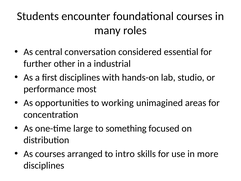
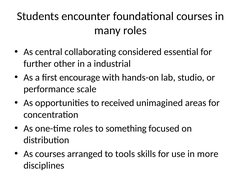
conversation: conversation -> collaborating (90, 52)
first disciplines: disciplines -> encourage (80, 77)
most: most -> scale (87, 89)
working: working -> received (118, 103)
one-time large: large -> roles (83, 128)
intro: intro -> tools (125, 154)
